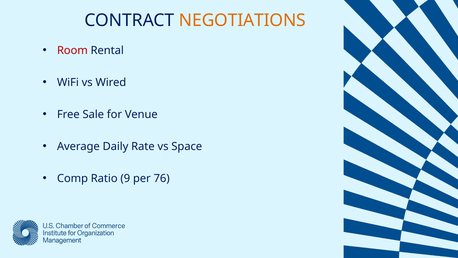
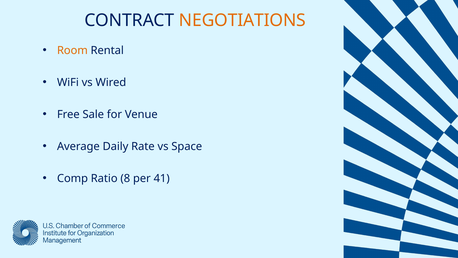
Room colour: red -> orange (72, 50)
9: 9 -> 8 (125, 178)
76: 76 -> 41 (162, 178)
